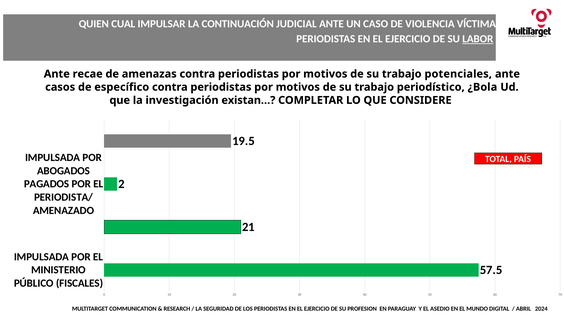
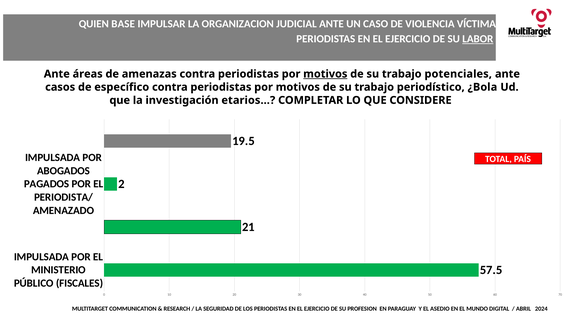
CUAL: CUAL -> BASE (123, 24)
CONTINUACIÓN: CONTINUACIÓN -> ORGANIZACION (238, 24)
recae: recae -> áreas (88, 74)
motivos underline: none -> present (325, 74)
existan…: existan… -> etarios… (248, 100)
